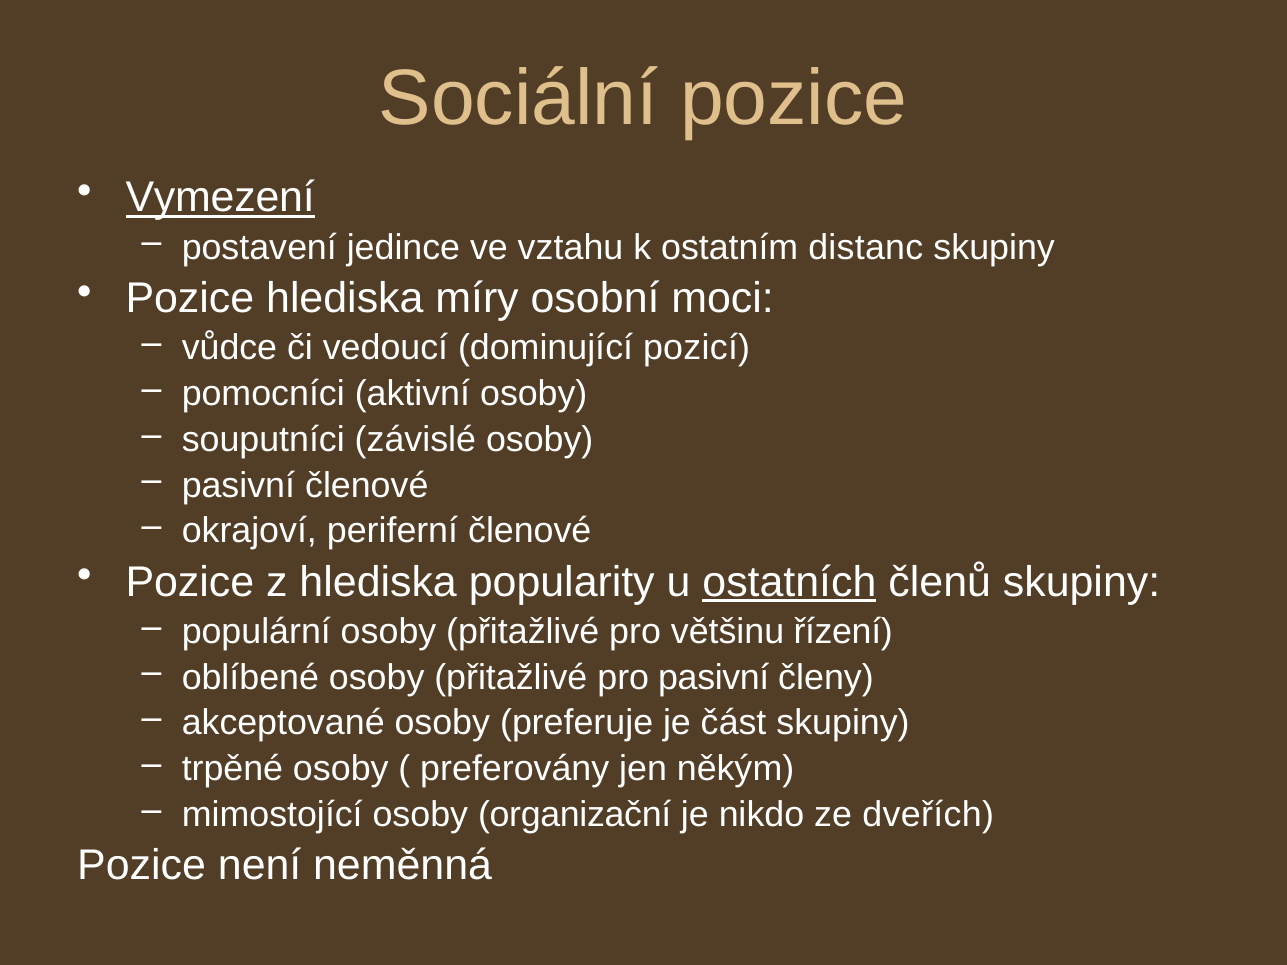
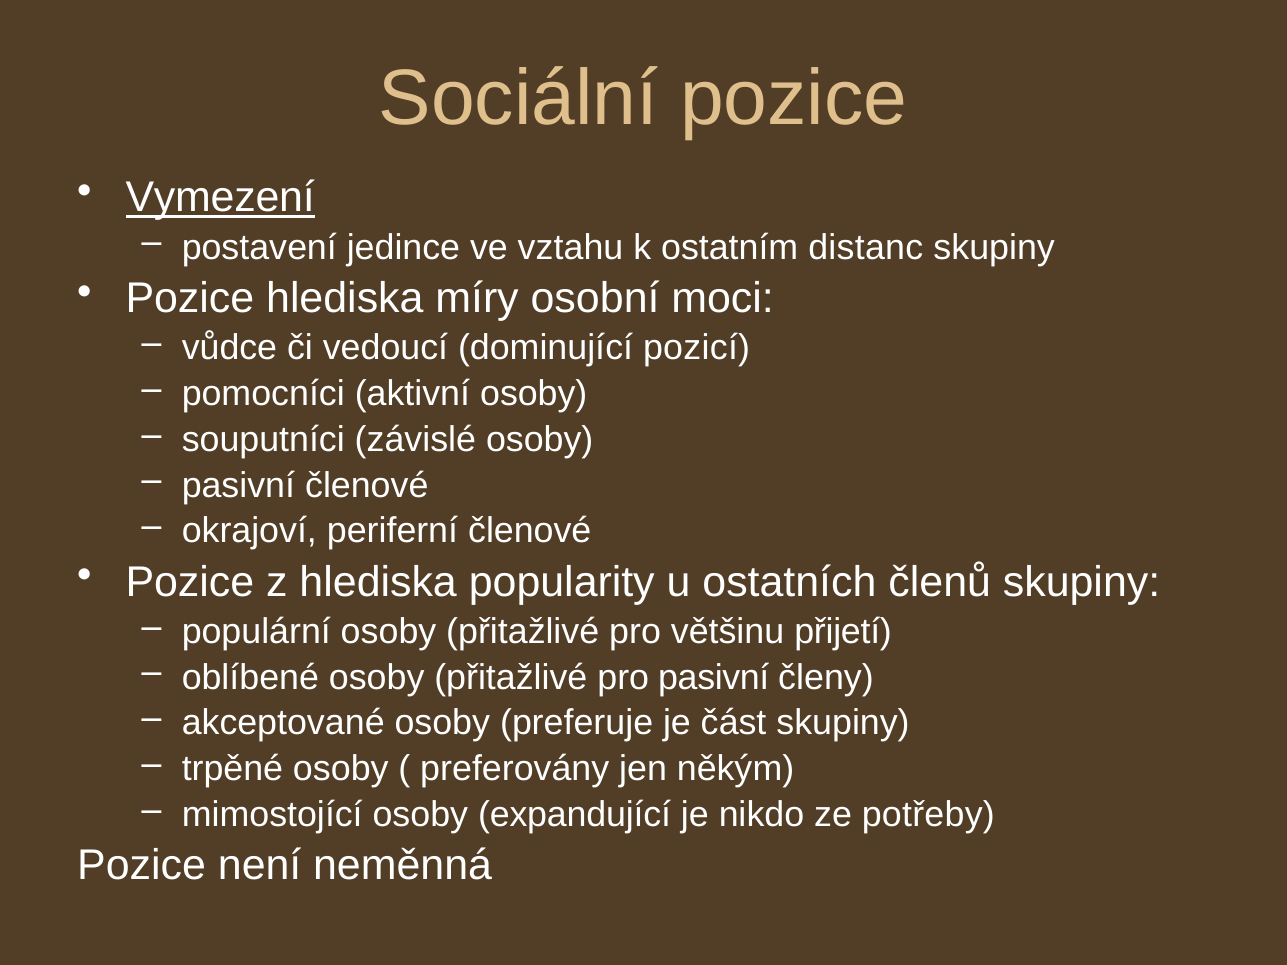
ostatních underline: present -> none (789, 582)
řízení: řízení -> přijetí (843, 632)
organizační: organizační -> expandující (575, 815)
dveřích: dveřích -> potřeby (928, 815)
